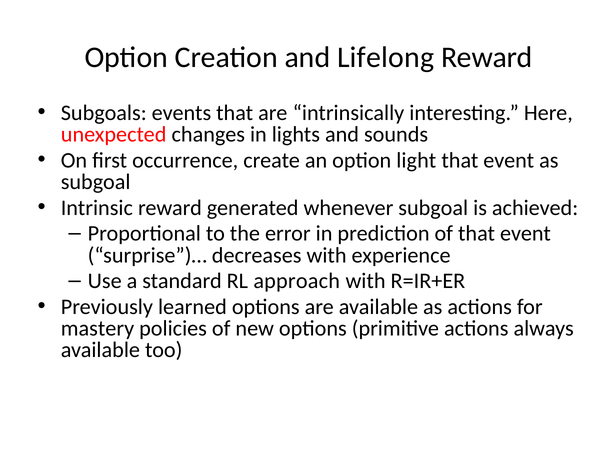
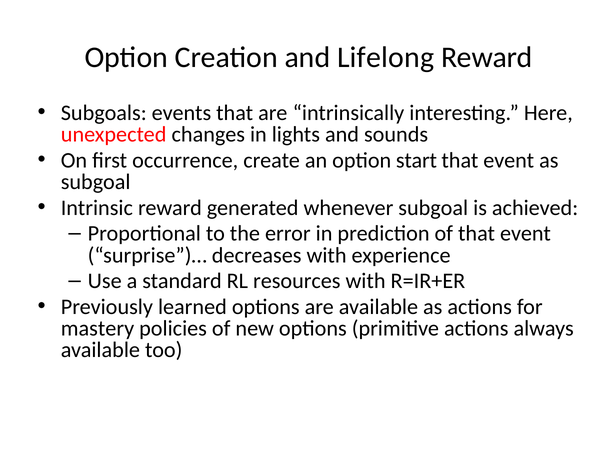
light: light -> start (416, 160)
approach: approach -> resources (297, 281)
